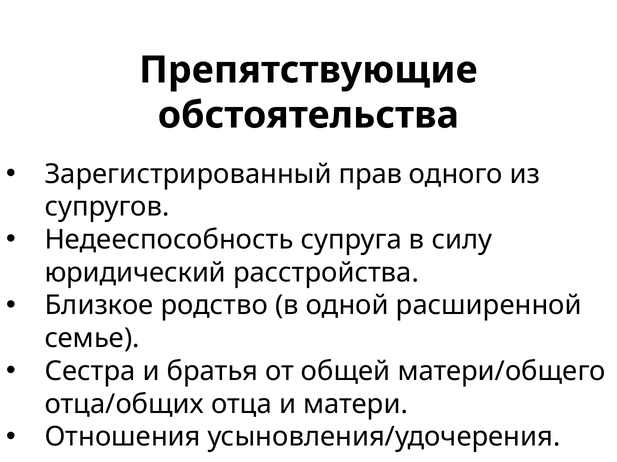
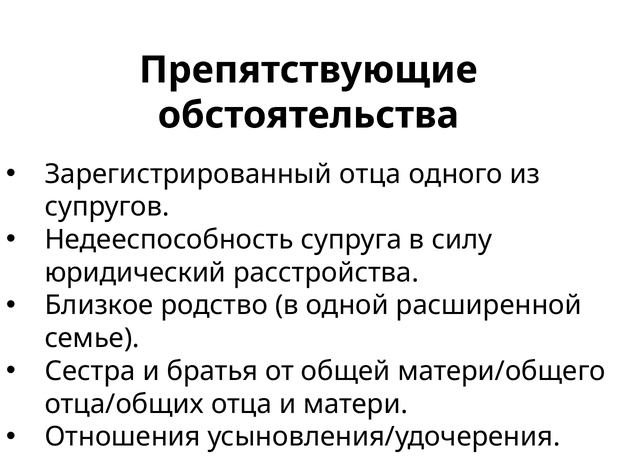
Зарегистрированный прав: прав -> отца (370, 174)
